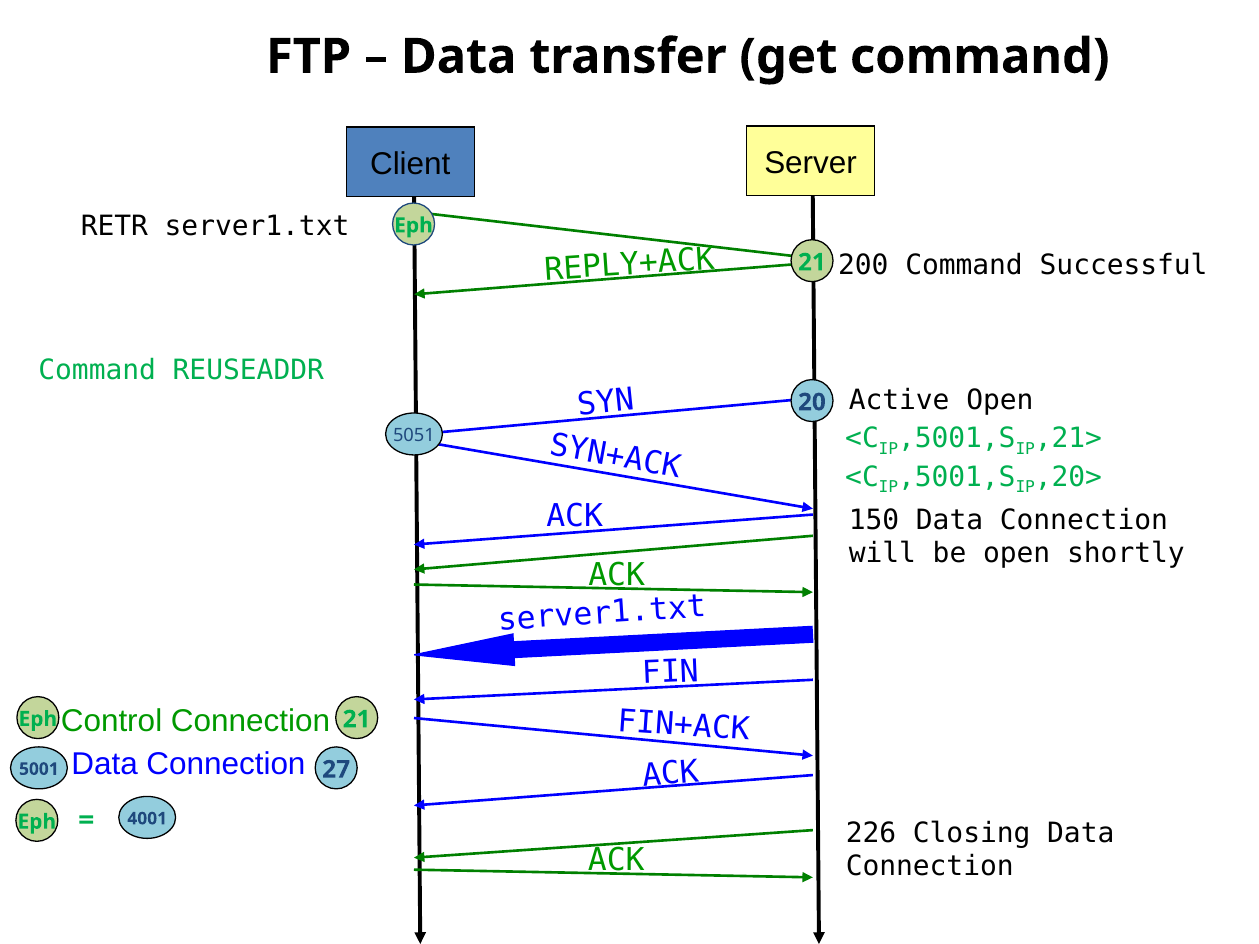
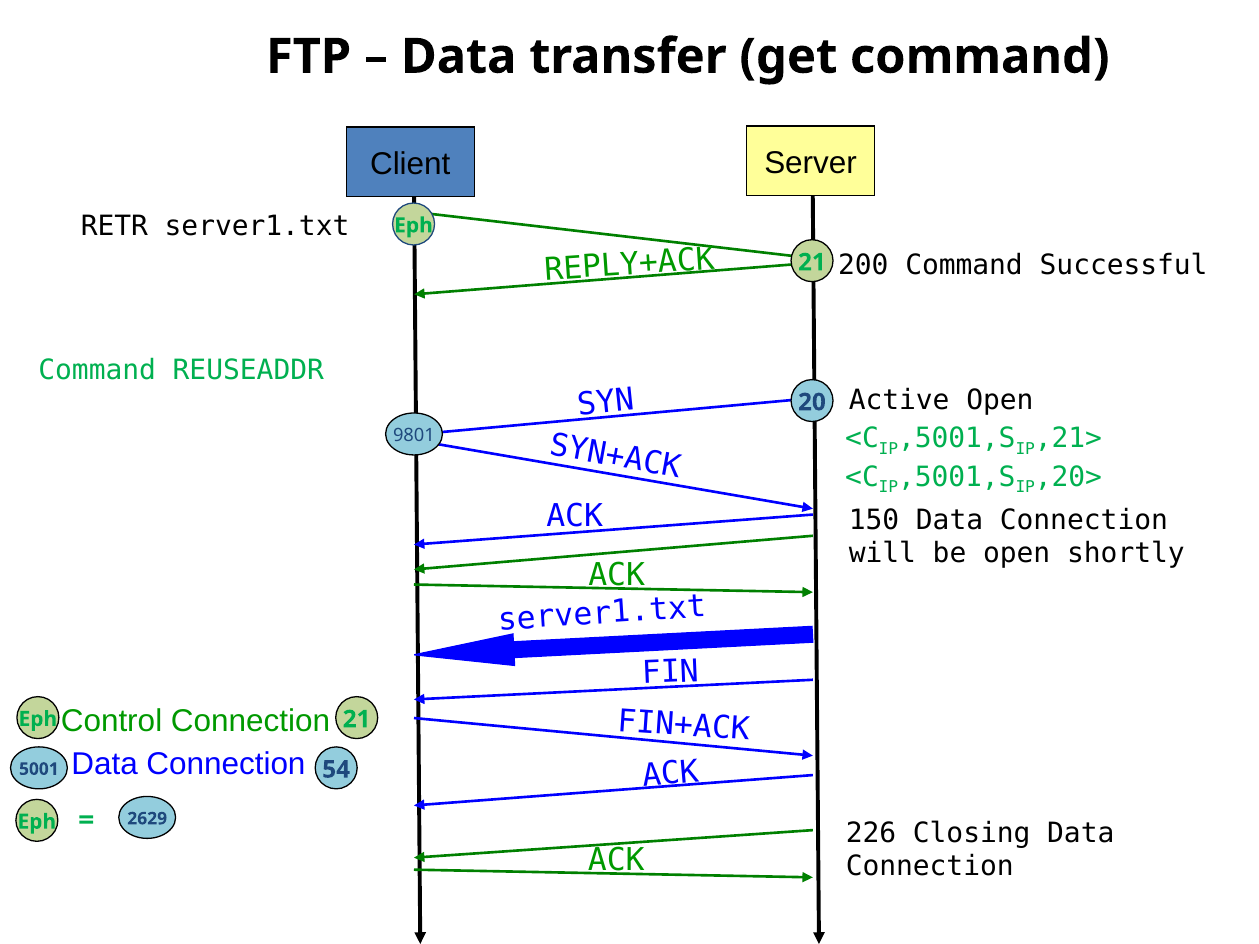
5051: 5051 -> 9801 (414, 435)
27: 27 -> 54 (336, 770)
4001: 4001 -> 2629 (147, 819)
